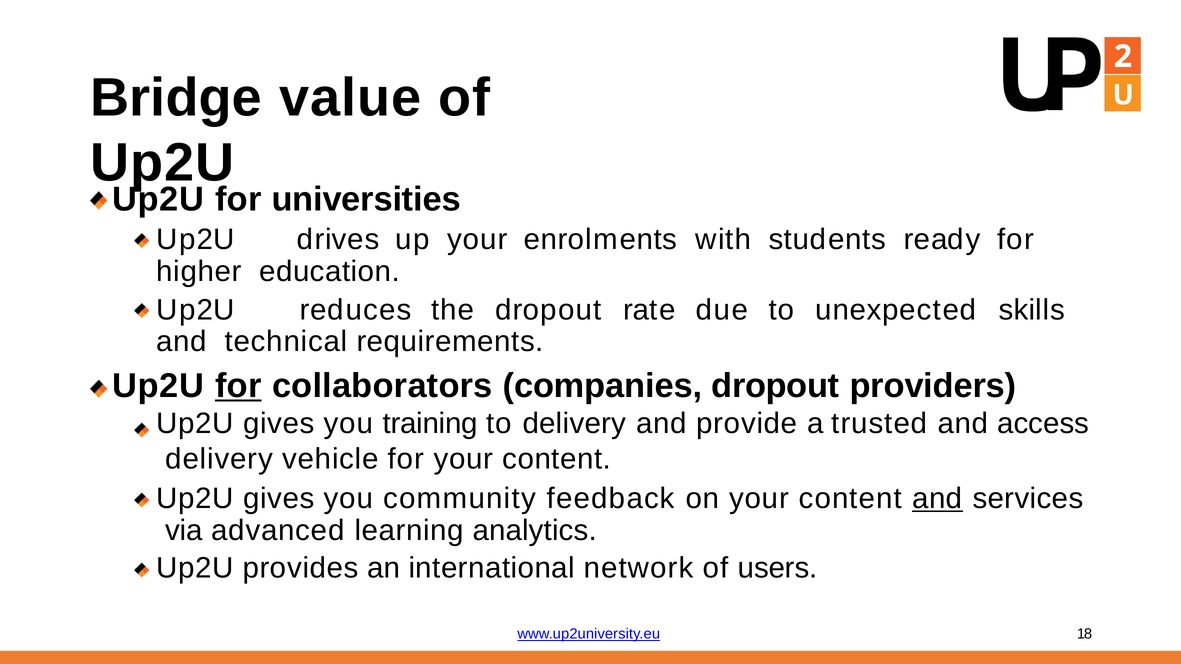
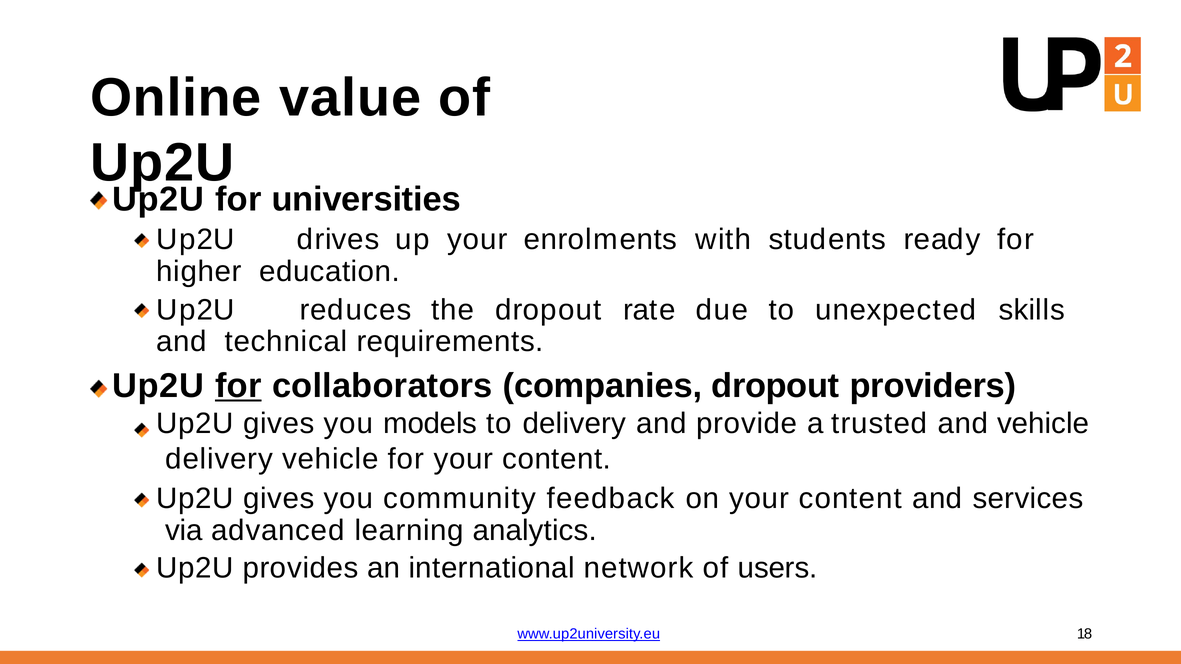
Bridge: Bridge -> Online (176, 98)
training: training -> models (430, 424)
and access: access -> vehicle (1043, 424)
and underline: present -> none (937, 499)
